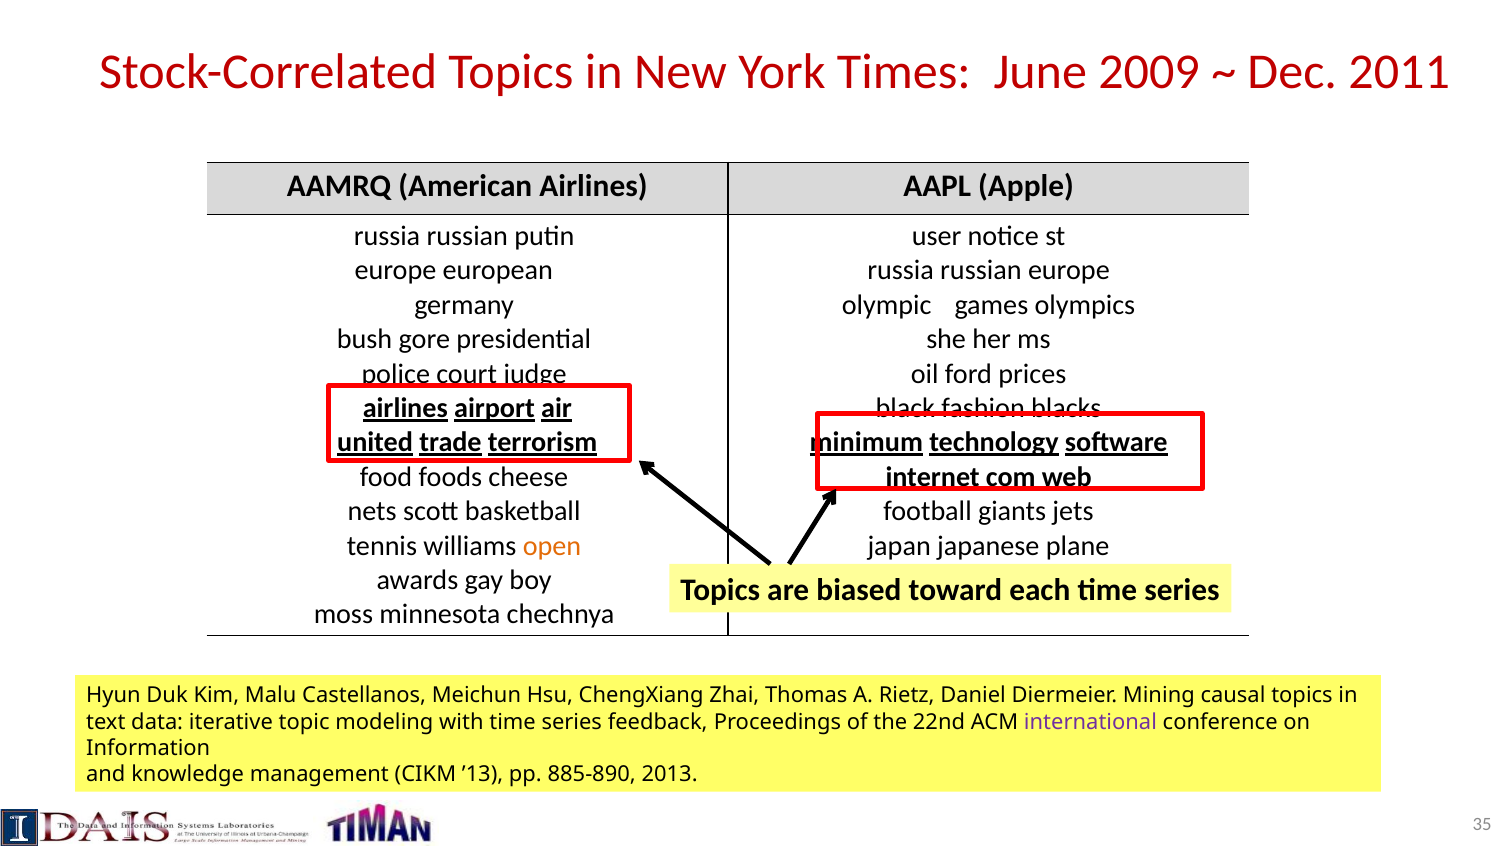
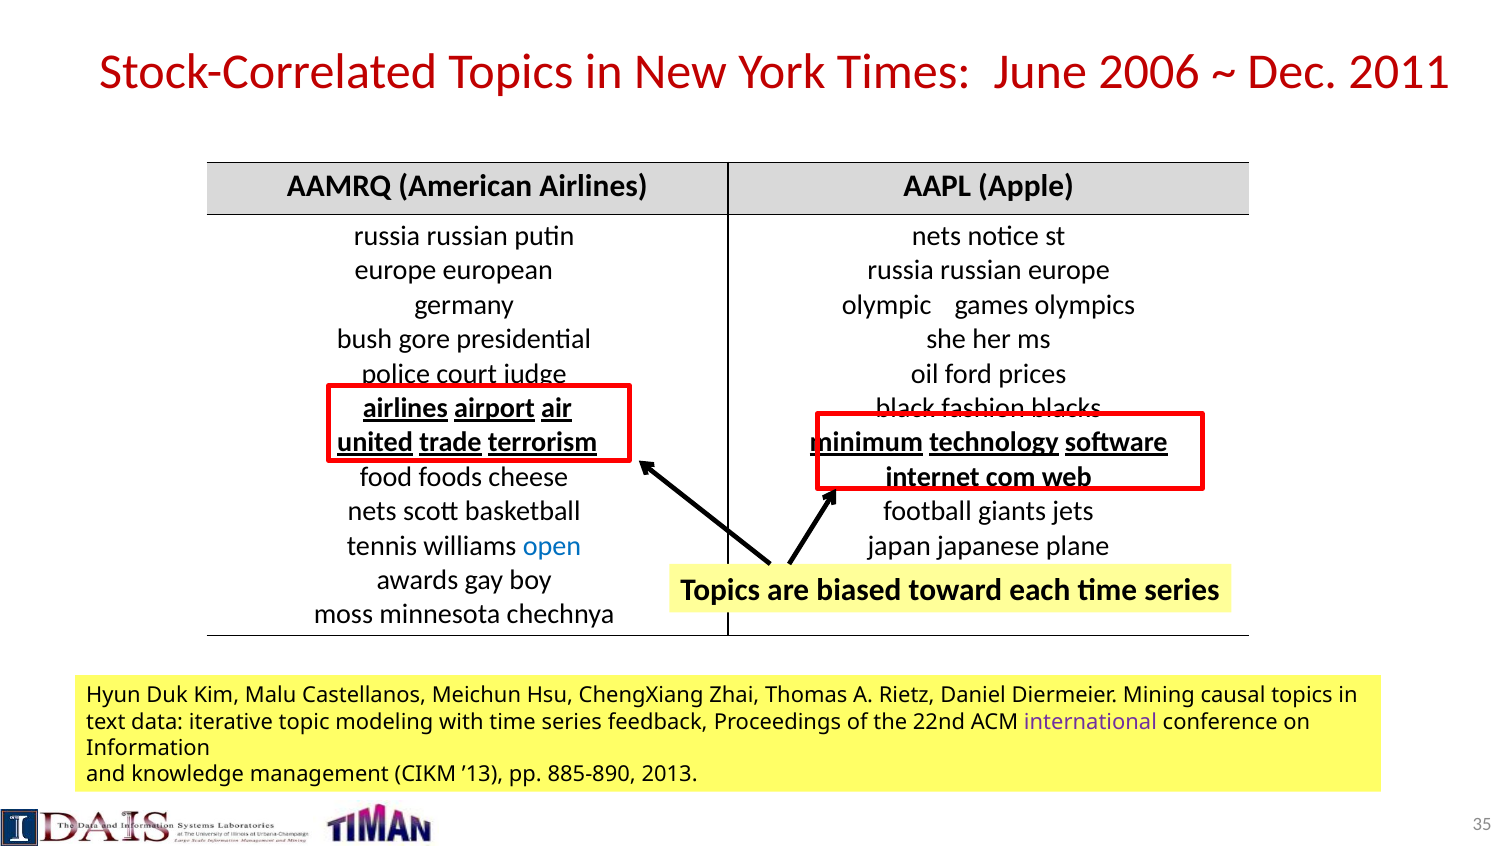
2009: 2009 -> 2006 (1149, 72)
user: user -> nets (937, 236)
open colour: orange -> blue (552, 545)
